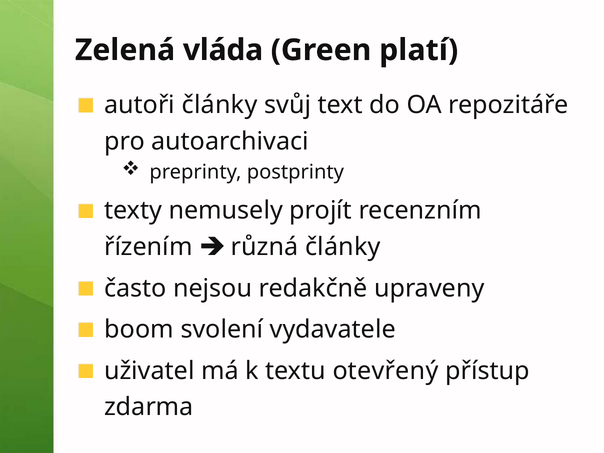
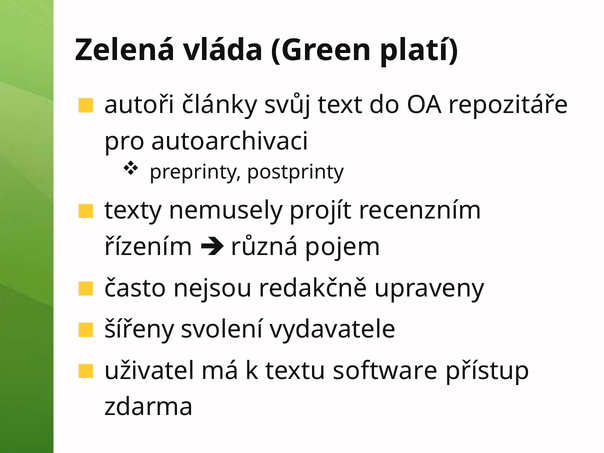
různá články: články -> pojem (343, 247)
boom: boom -> šířeny (139, 329)
otevřený: otevřený -> software (386, 371)
